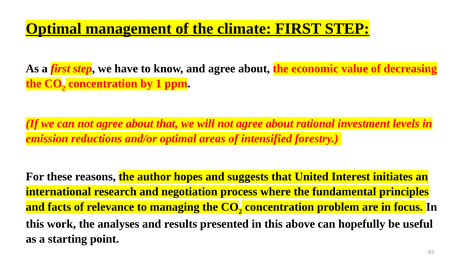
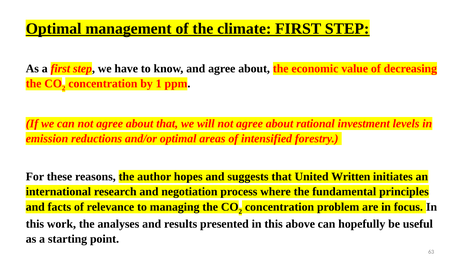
Interest: Interest -> Written (351, 177)
